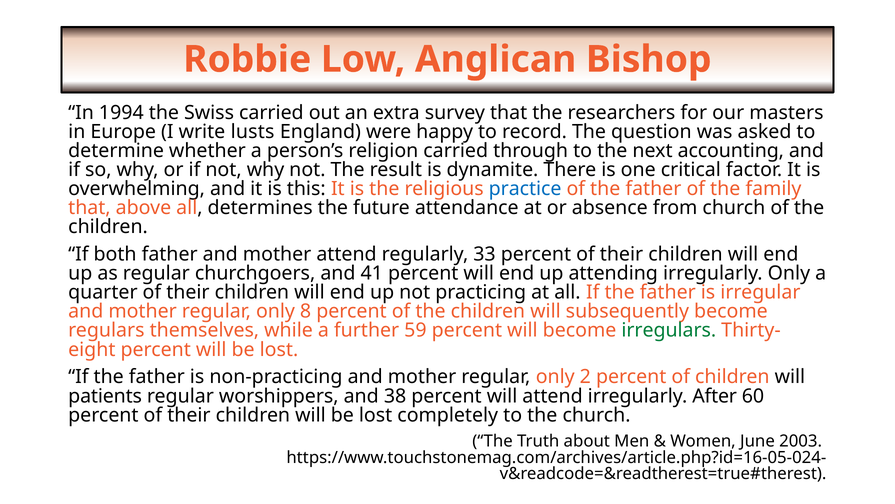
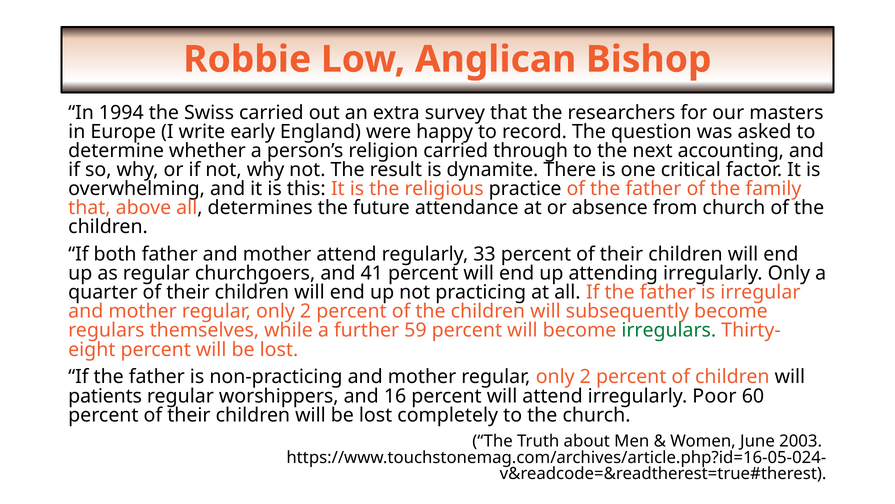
lusts: lusts -> early (253, 131)
practice colour: blue -> black (525, 189)
8: 8 -> 2 (306, 311)
38: 38 -> 16 (395, 396)
After: After -> Poor (714, 396)
